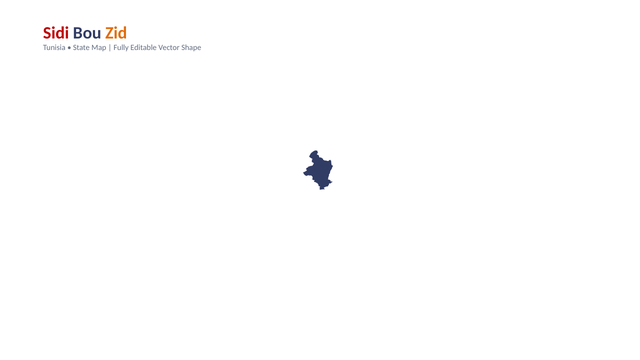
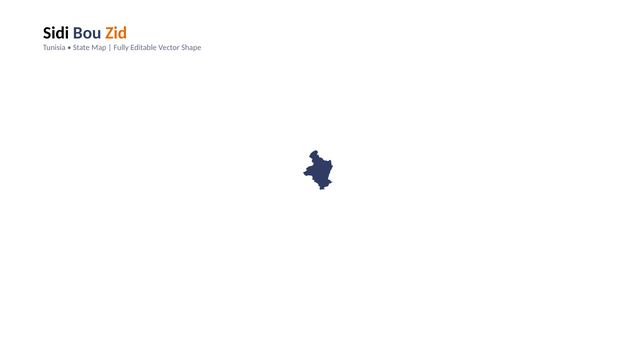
Sidi colour: red -> black (56, 33)
